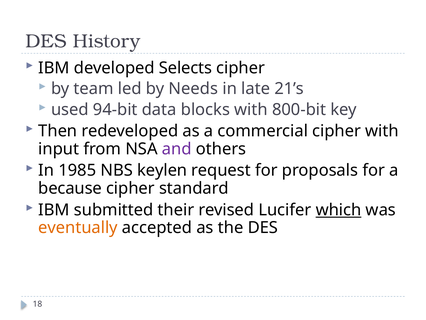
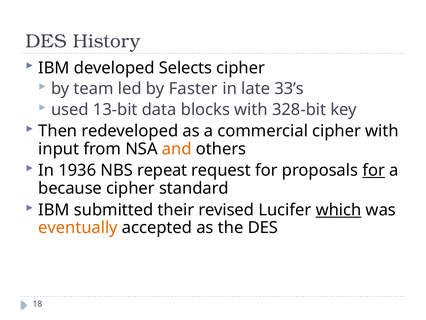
Needs: Needs -> Faster (193, 89)
21’s: 21’s -> 33’s (289, 89)
94-bit: 94-bit -> 13-bit (115, 109)
800-bit: 800-bit -> 328-bit (299, 109)
and colour: purple -> orange (177, 149)
1985: 1985 -> 1936 (77, 170)
keylen: keylen -> repeat (162, 170)
for underline: none -> present (374, 170)
